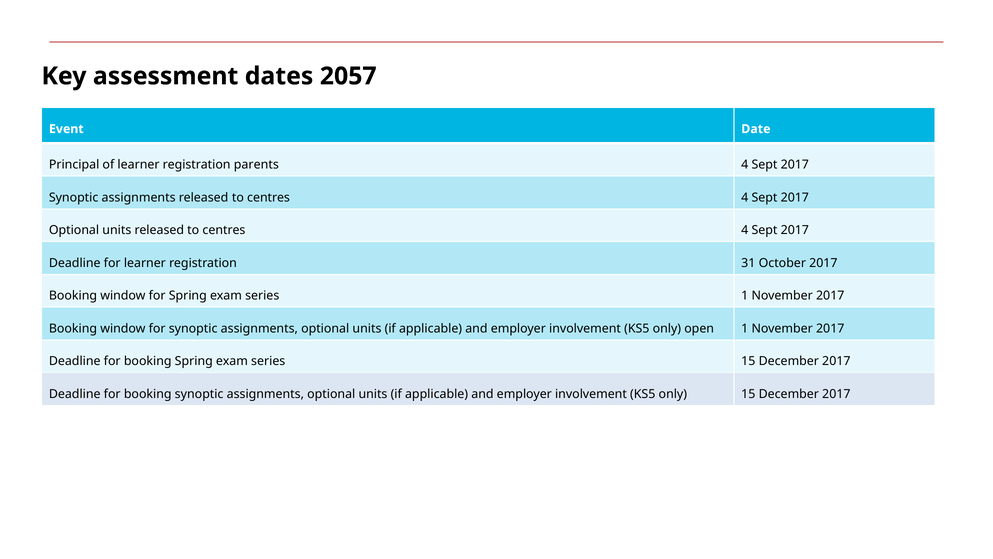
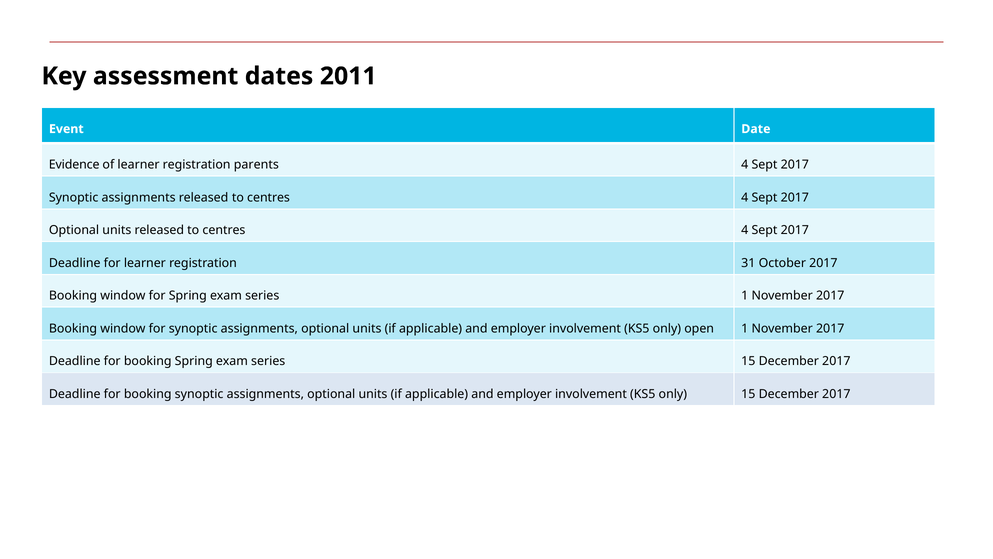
2057: 2057 -> 2011 (348, 76)
Principal: Principal -> Evidence (74, 165)
